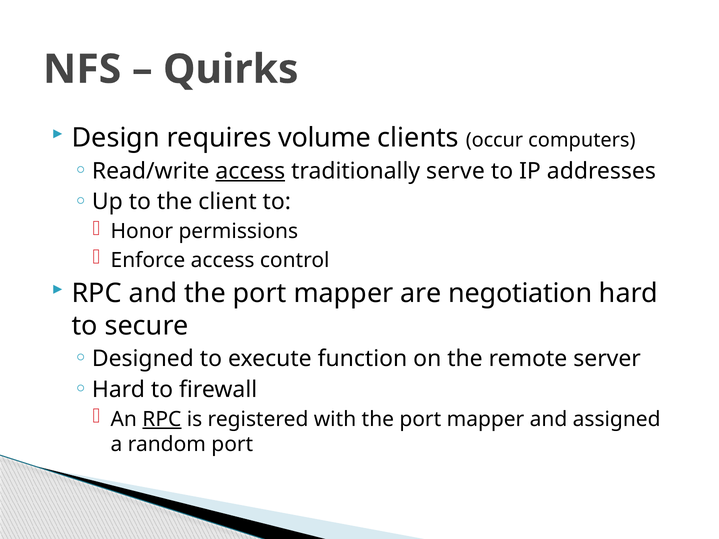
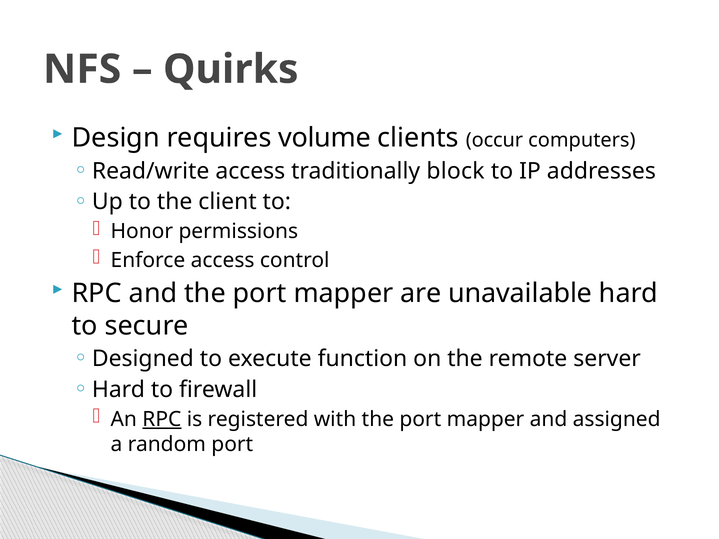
access underline: present -> none (250, 171)
serve: serve -> block (455, 171)
negotiation: negotiation -> unavailable (520, 293)
